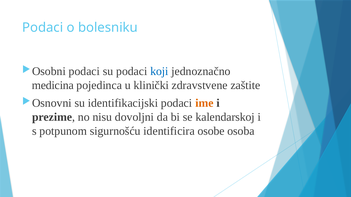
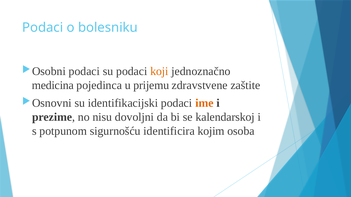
koji colour: blue -> orange (159, 71)
klinički: klinički -> prijemu (151, 85)
osobe: osobe -> kojim (211, 131)
